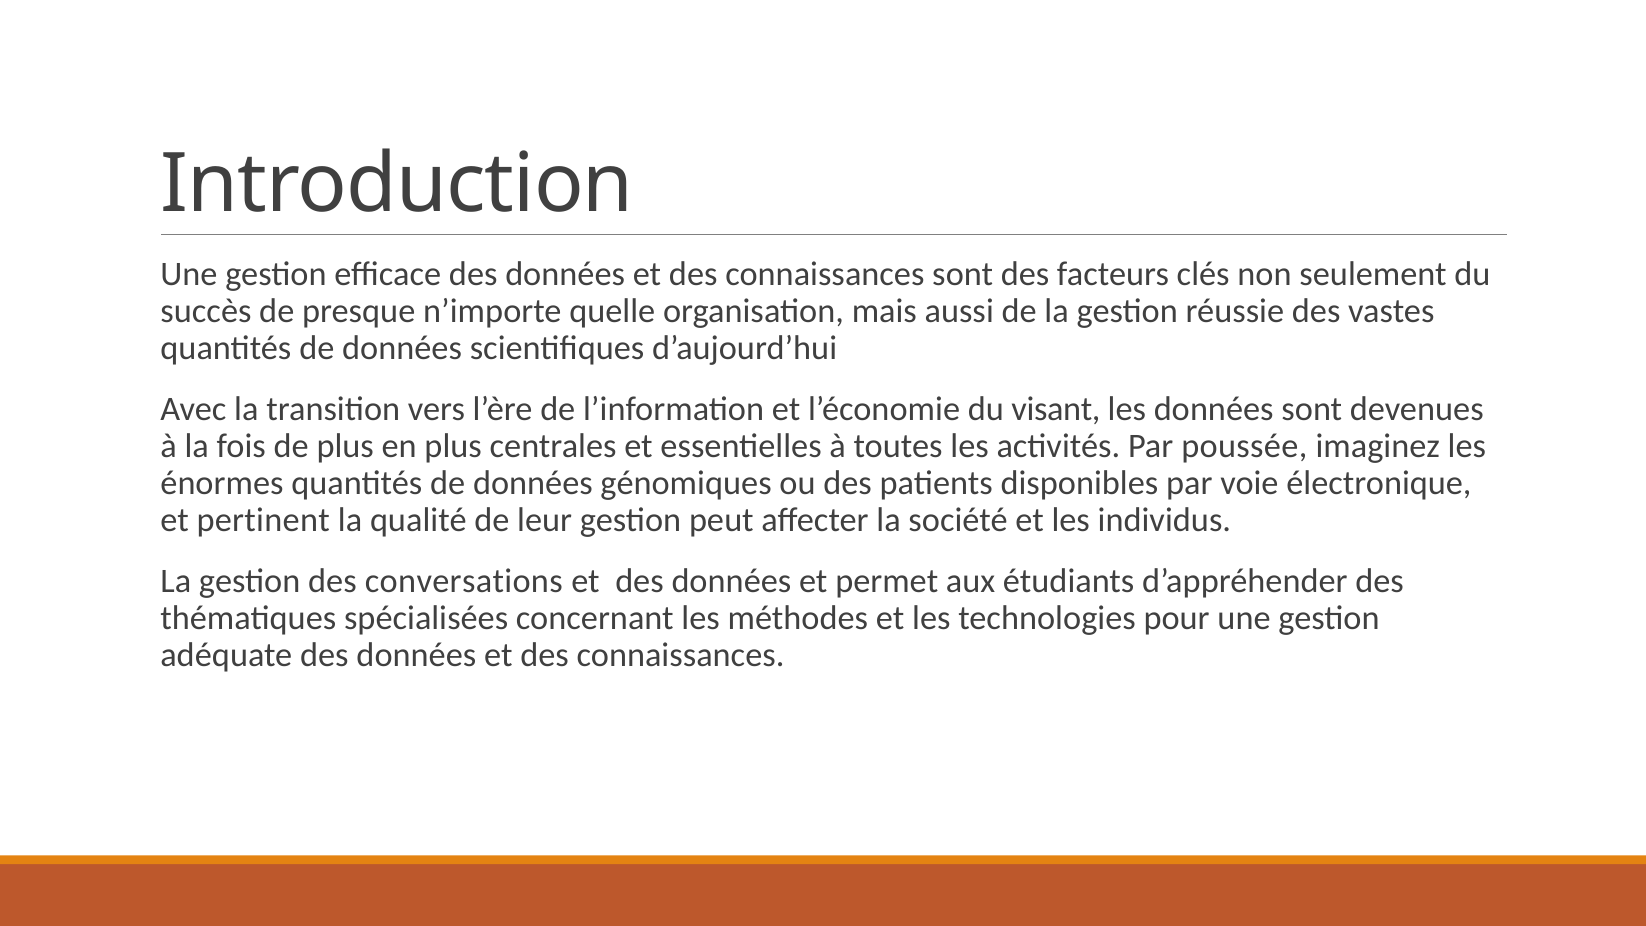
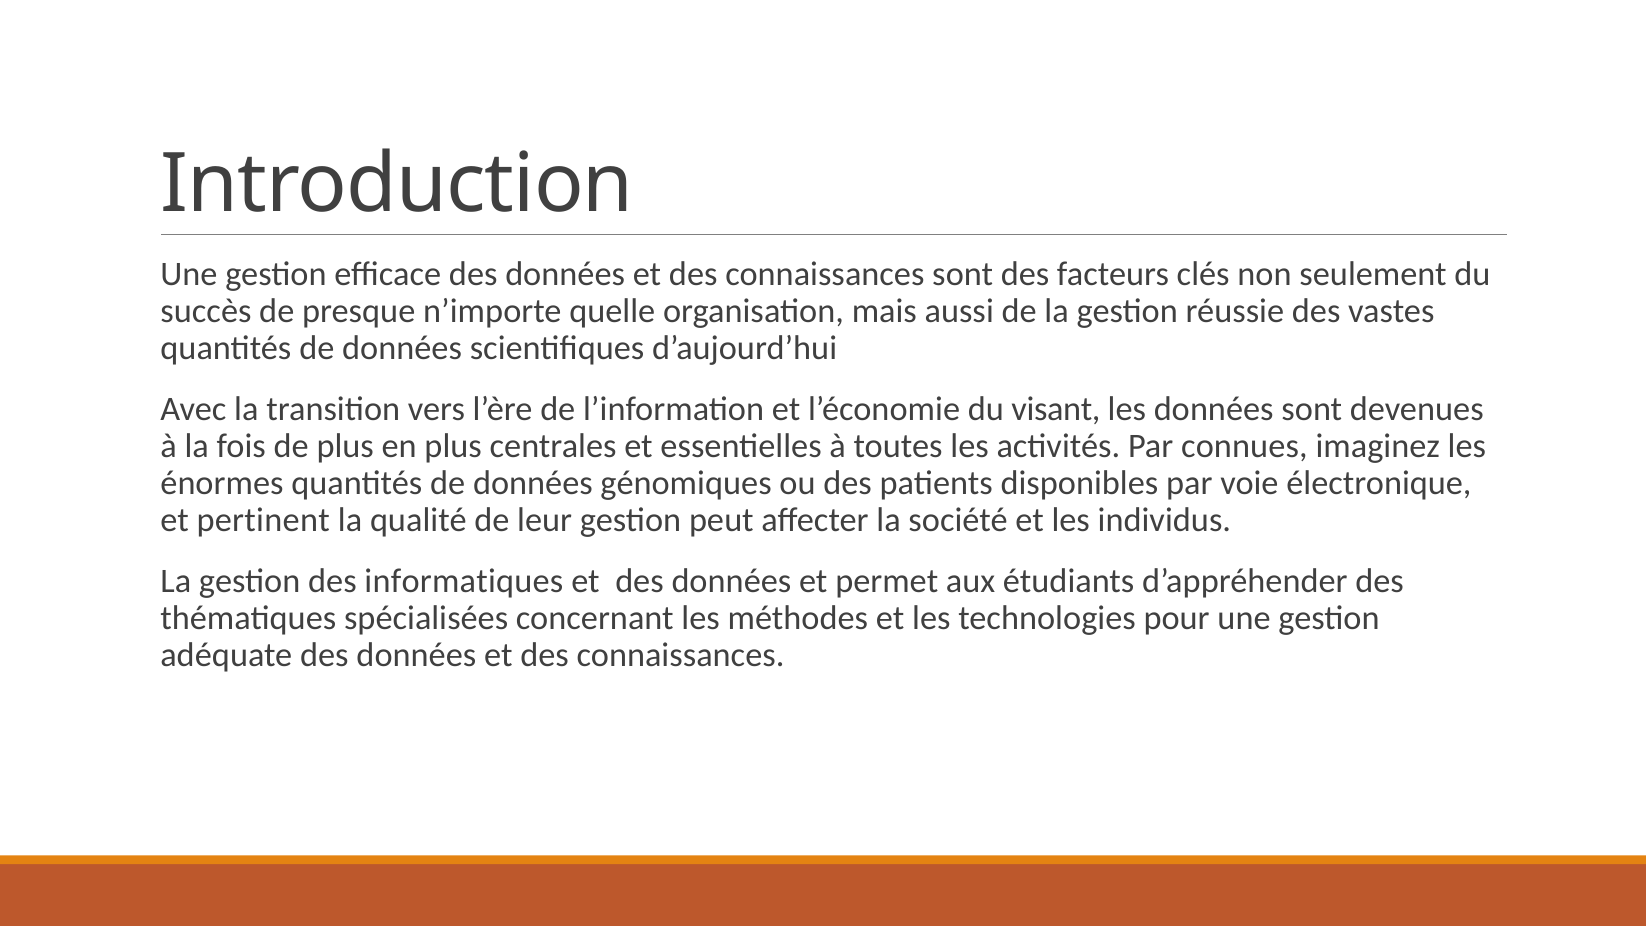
poussée: poussée -> connues (1244, 446)
conversations: conversations -> informatiques (464, 581)
